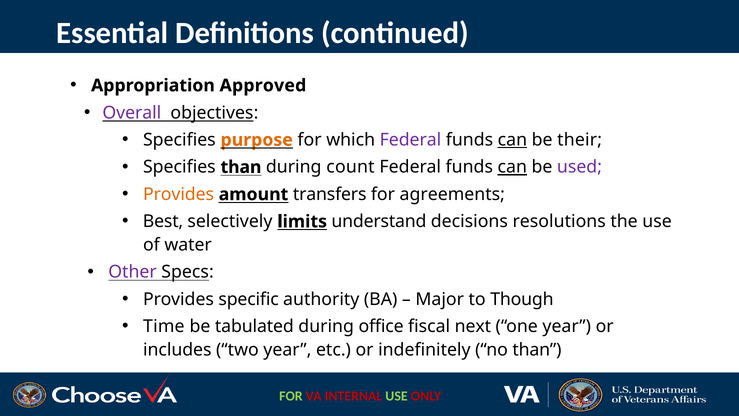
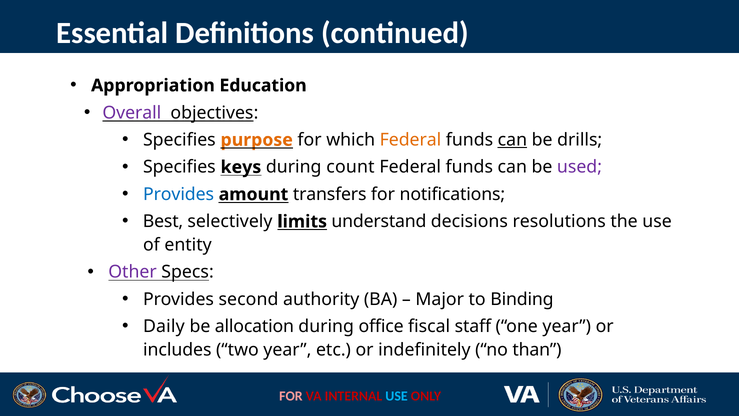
Approved: Approved -> Education (263, 85)
Federal colour: purple -> orange (410, 140)
their: their -> drills (580, 140)
Specifies than: than -> keys (241, 167)
can underline: present -> none (512, 167)
Provides colour: orange -> blue (179, 194)
agreements: agreements -> notifications (452, 194)
water: water -> entity (188, 245)
specific: specific -> second (248, 299)
Though: Though -> Binding (522, 299)
Time: Time -> Daily (164, 326)
tabulated: tabulated -> allocation (254, 326)
next: next -> staff (473, 326)
FOR colour: light green -> pink (291, 396)
USE colour: light green -> light blue (397, 396)
